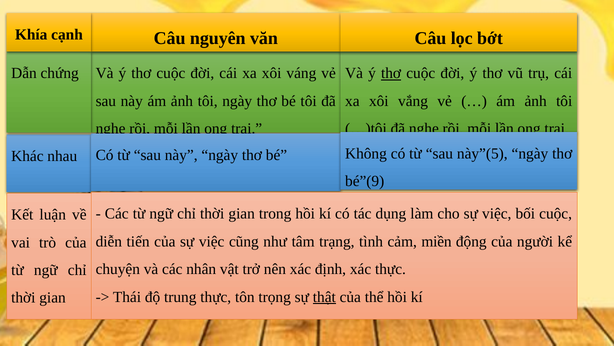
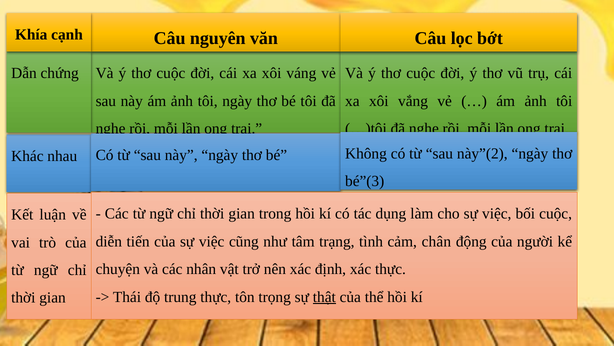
thơ underline: present -> none (391, 73)
này”(5: này”(5 -> này”(2 (482, 153)
bé”(9: bé”(9 -> bé”(3 (365, 181)
miền: miền -> chân (436, 241)
